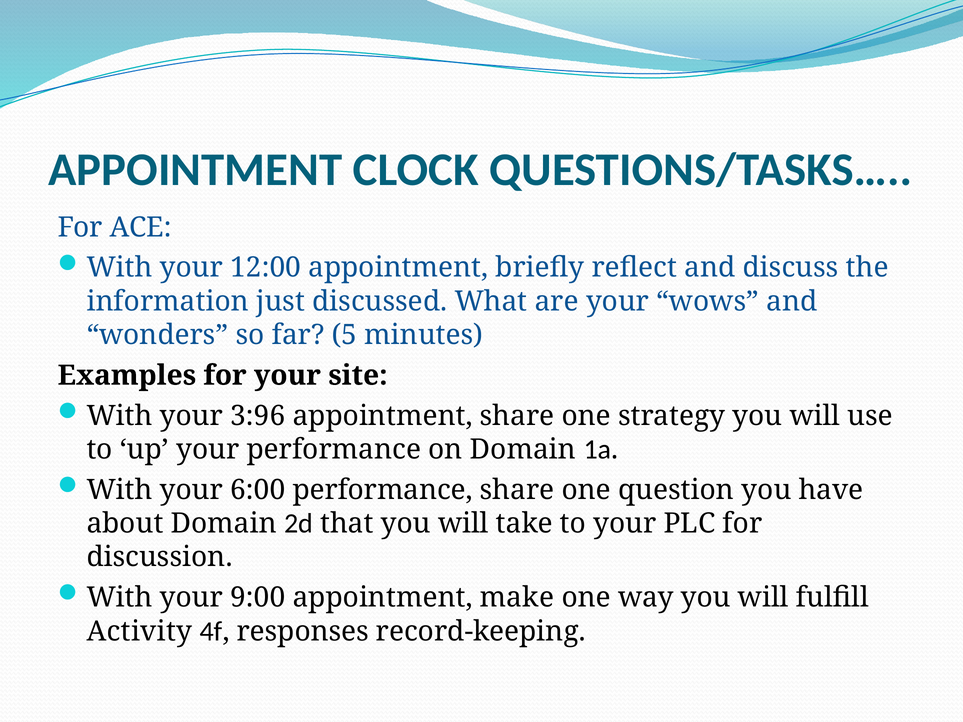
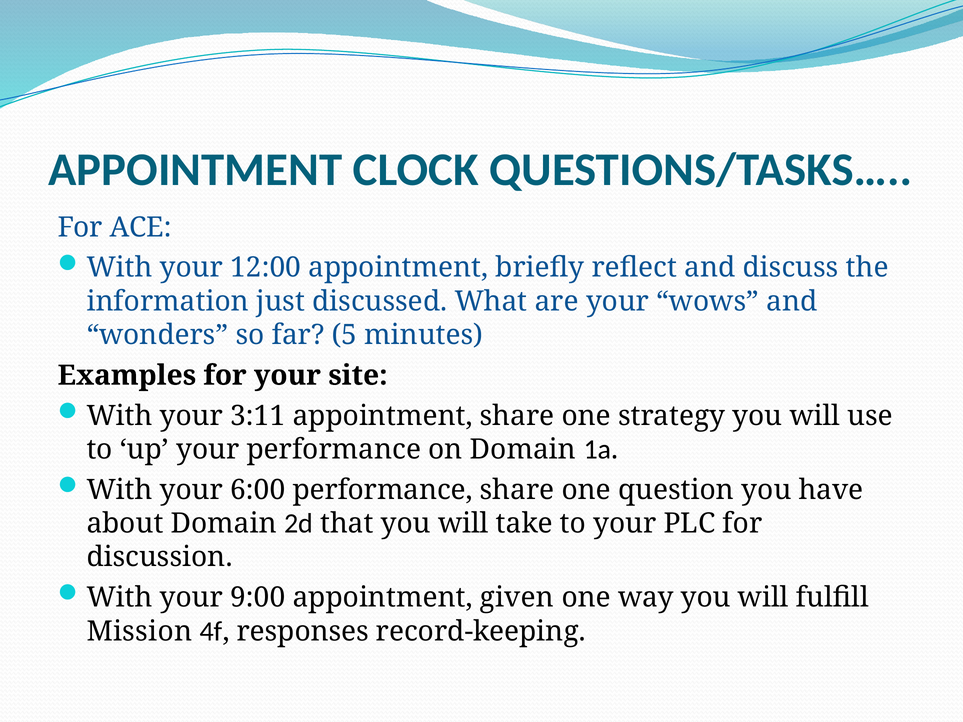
3:96: 3:96 -> 3:11 (258, 416)
make: make -> given (517, 598)
Activity: Activity -> Mission (139, 632)
